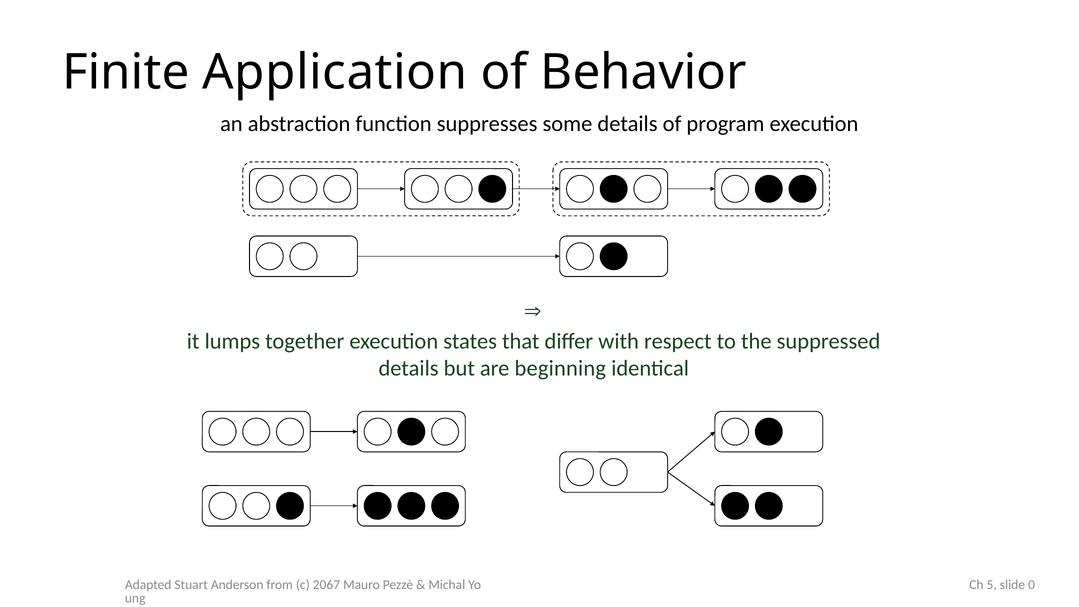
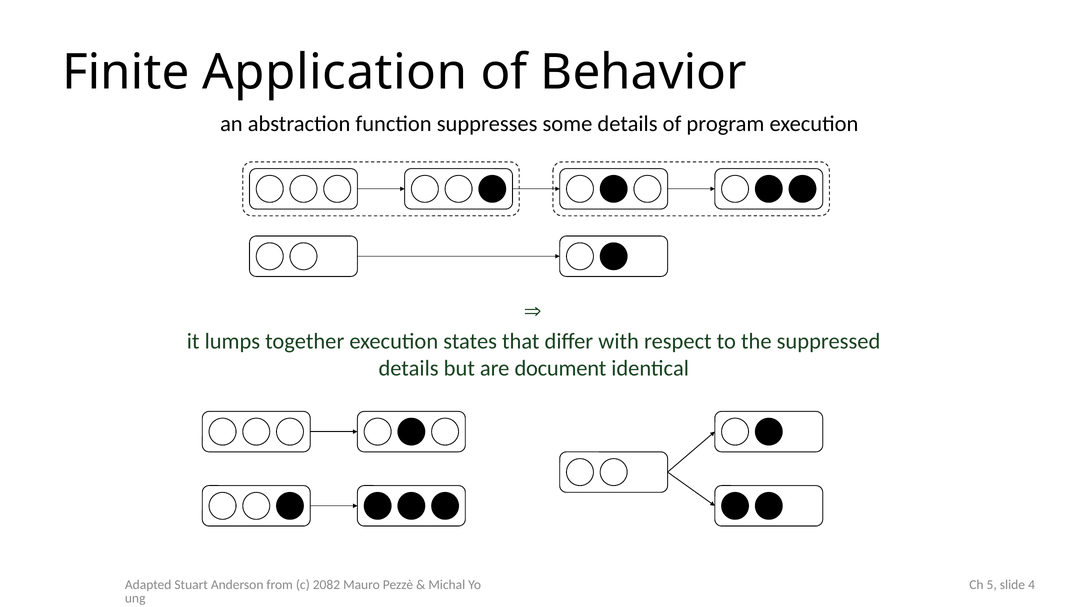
beginning: beginning -> document (560, 368)
2067: 2067 -> 2082 (326, 585)
0: 0 -> 4 (1032, 585)
